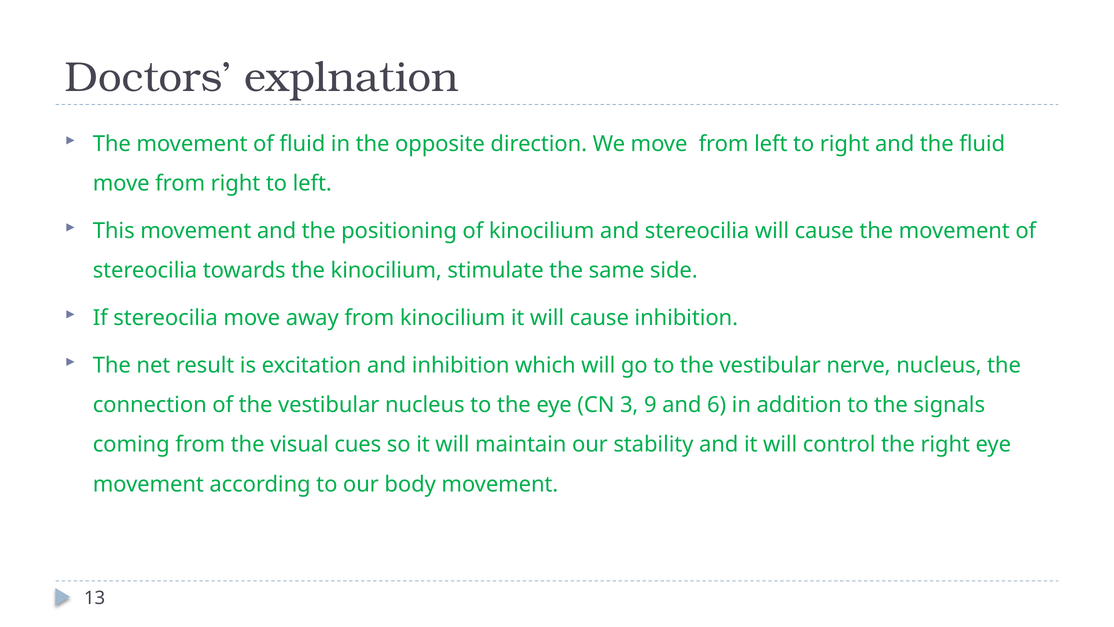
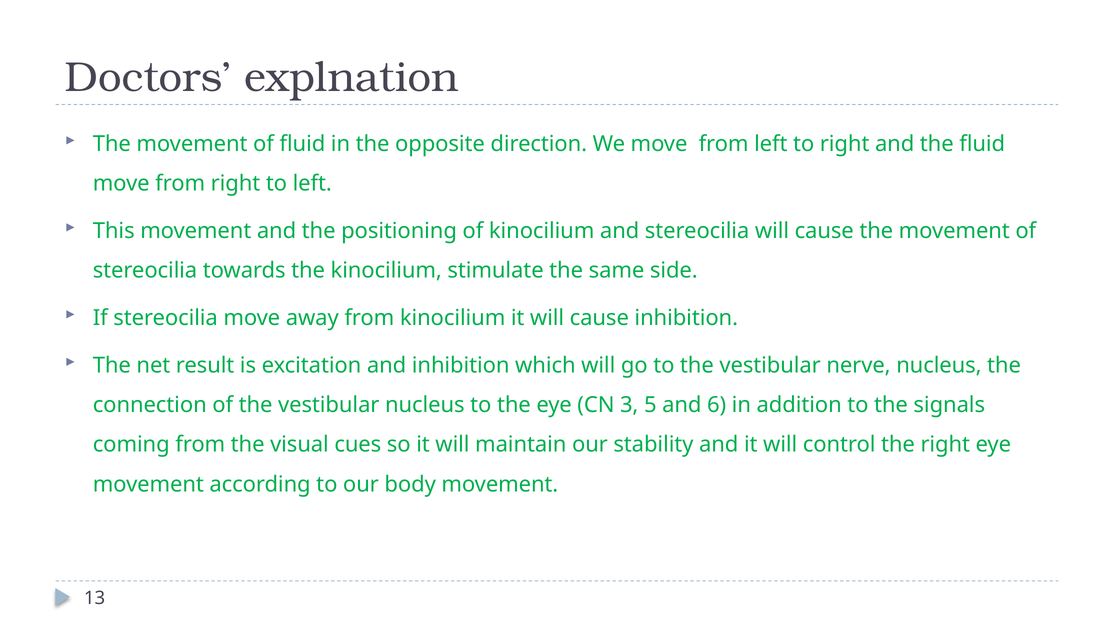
9: 9 -> 5 (650, 405)
